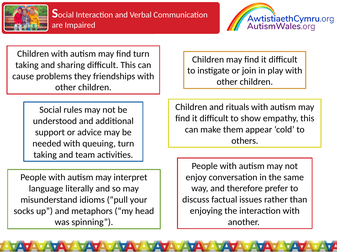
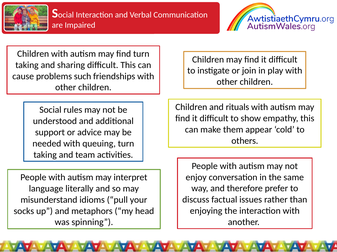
they: they -> such (83, 76)
